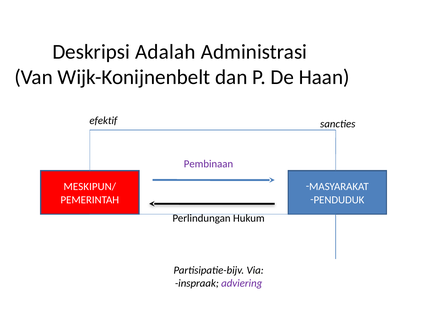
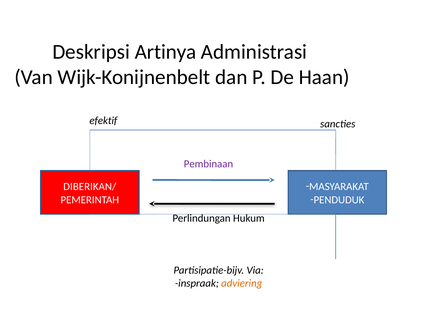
Adalah: Adalah -> Artinya (165, 52)
MESKIPUN/: MESKIPUN/ -> DIBERIKAN/ (90, 186)
adviering colour: purple -> orange (242, 283)
